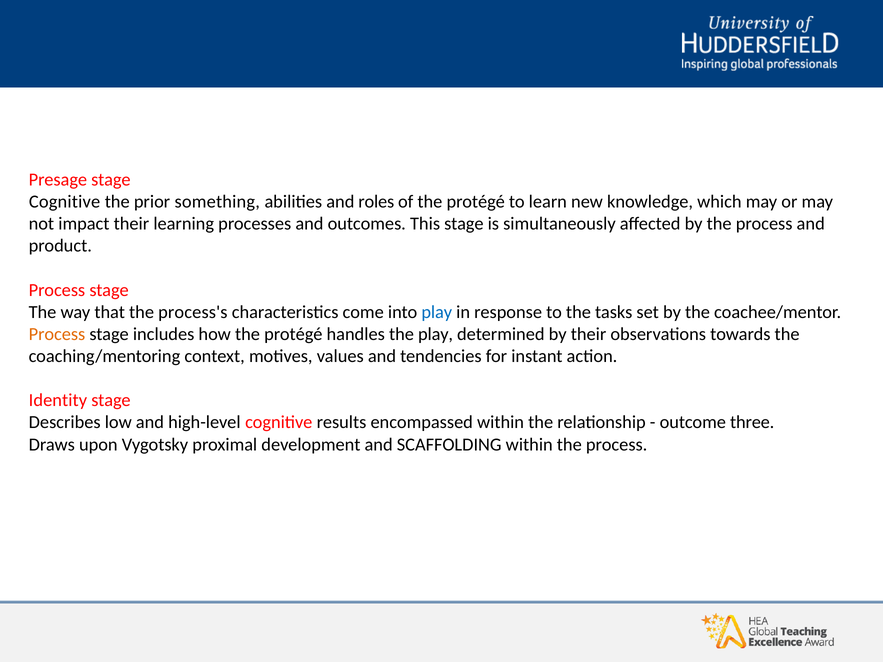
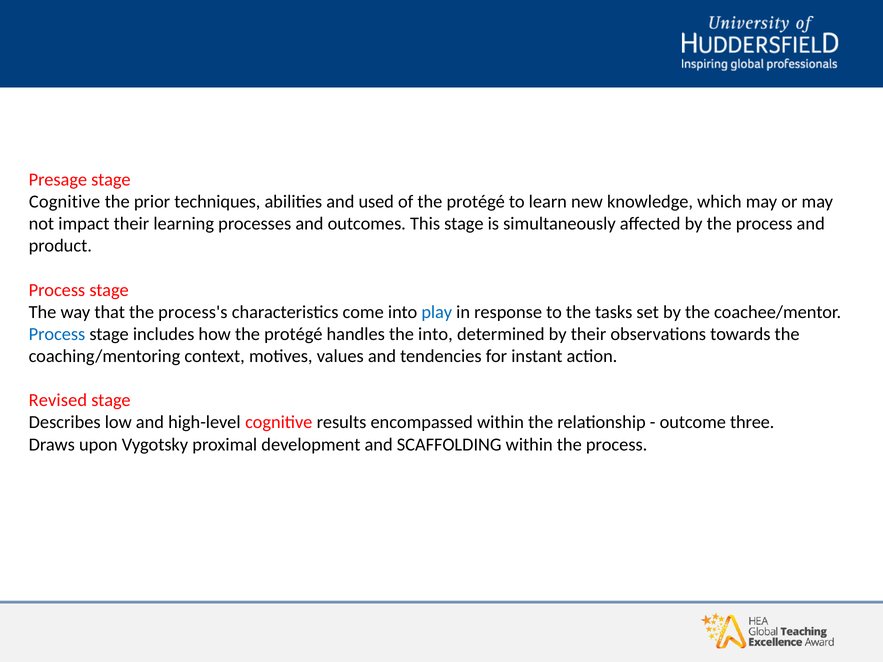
something: something -> techniques (217, 202)
roles: roles -> used (376, 202)
Process colour: orange -> blue (57, 334)
the play: play -> into (435, 334)
Identity: Identity -> Revised (58, 400)
